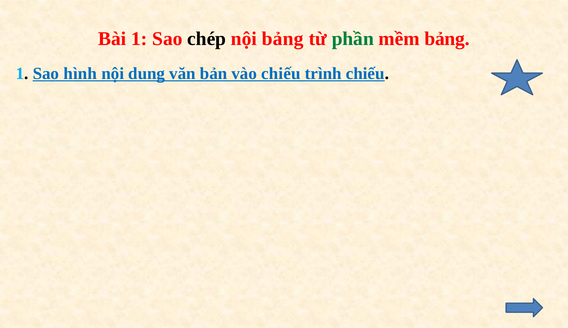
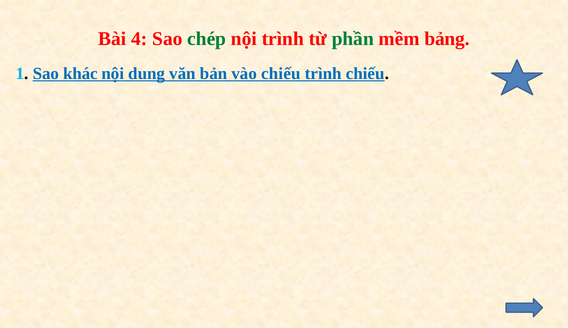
Bài 1: 1 -> 4 (139, 39)
chép colour: black -> green (207, 39)
nội bảng: bảng -> trình (283, 39)
hình: hình -> khác (80, 73)
